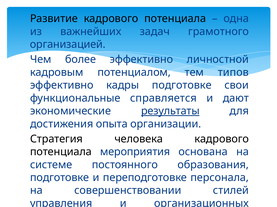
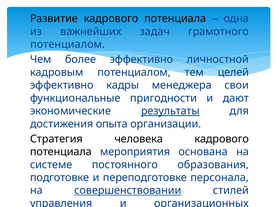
организацией: организацией -> потенциалом (68, 45)
типов: типов -> целей (233, 73)
кадры подготовке: подготовке -> менеджера (182, 86)
справляется: справляется -> пригодности (164, 98)
совершенствовании underline: none -> present (128, 191)
